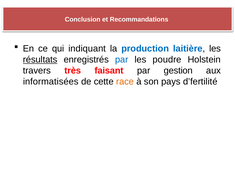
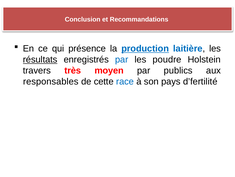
indiquant: indiquant -> présence (87, 48)
production underline: none -> present (145, 48)
faisant: faisant -> moyen (109, 70)
gestion: gestion -> publics (178, 70)
informatisées: informatisées -> responsables (51, 81)
race colour: orange -> blue (125, 81)
